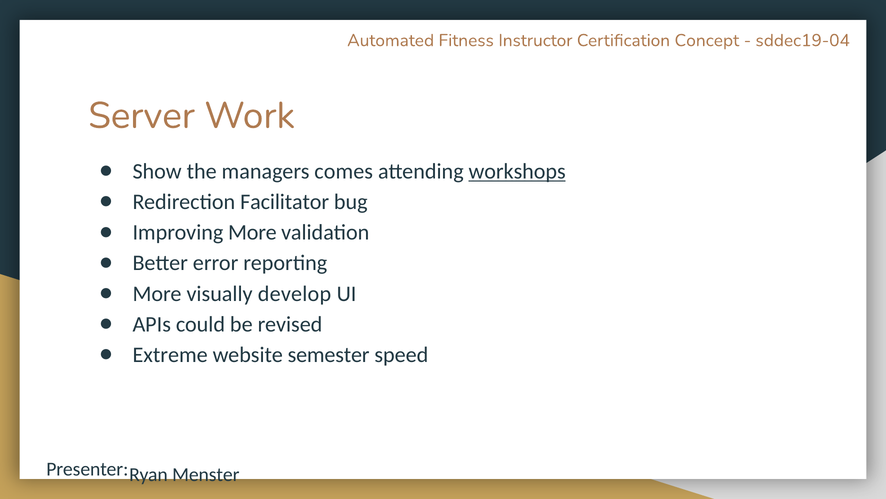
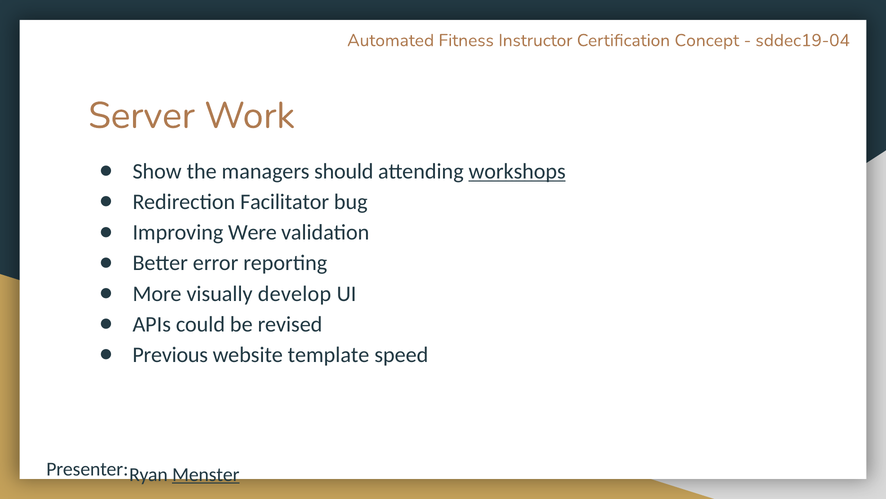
comes: comes -> should (344, 171)
Improving More: More -> Were (252, 232)
Extreme: Extreme -> Previous (170, 355)
semester: semester -> template (329, 355)
Menster underline: none -> present (206, 474)
